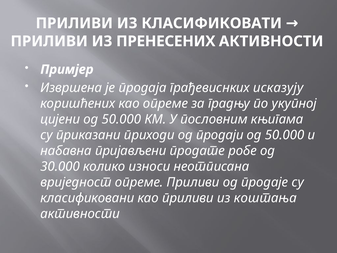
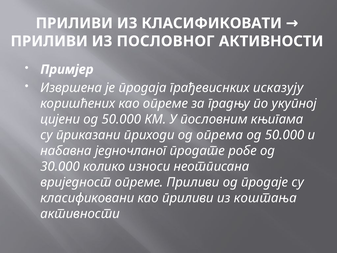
ПРЕНЕСЕНИХ: ПРЕНЕСЕНИХ -> ПОСЛОВНОГ (166, 41)
продаји: продаји -> опрема (220, 135)
пријављени: пријављени -> једночланог (131, 151)
